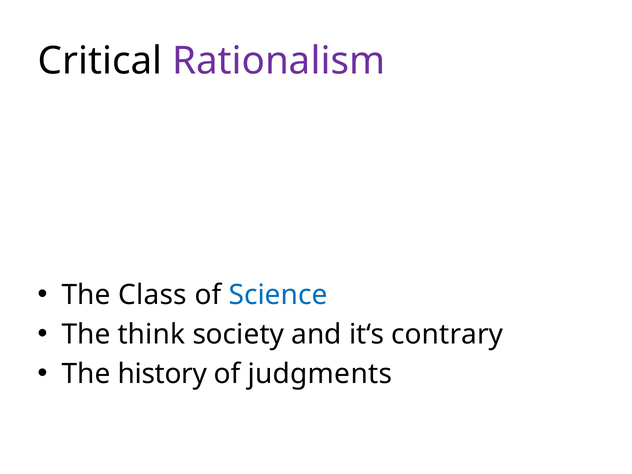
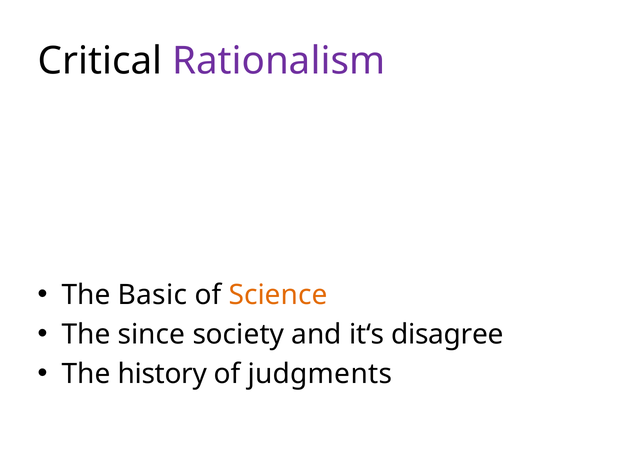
Class: Class -> Basic (152, 295)
Science colour: blue -> orange (278, 295)
think: think -> since (151, 335)
contrary: contrary -> disagree (447, 335)
